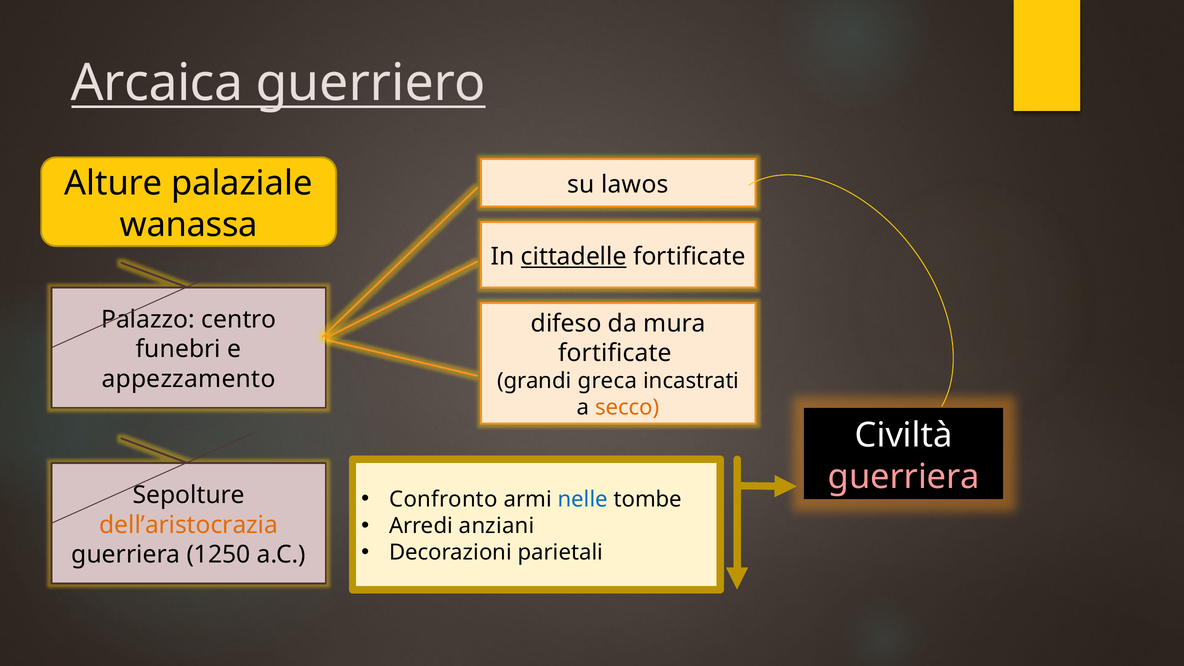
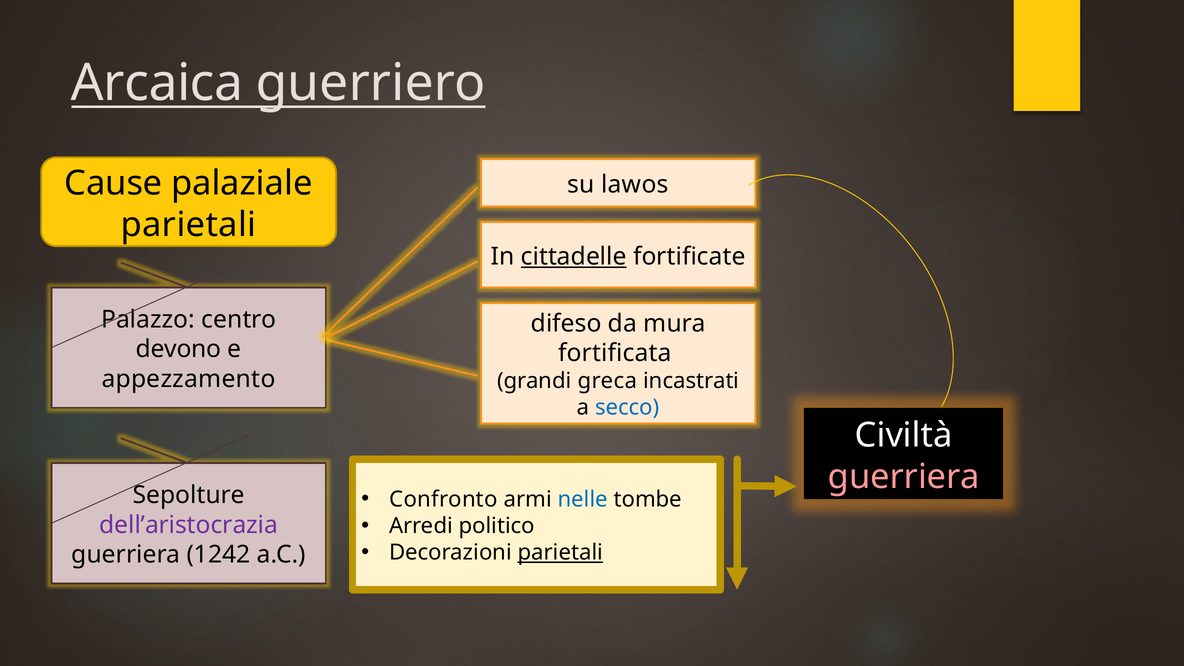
Alture: Alture -> Cause (113, 183)
wanassa: wanassa -> parietali (188, 225)
funebri: funebri -> devono (179, 349)
fortificate: fortificate -> fortificata (615, 353)
secco colour: orange -> blue (627, 408)
anziani: anziani -> politico (497, 526)
dell’aristocrazia colour: orange -> purple (189, 525)
parietali underline: none -> present (560, 553)
1250: 1250 -> 1242 (218, 555)
